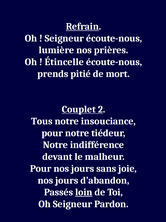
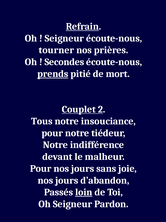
lumière: lumière -> tourner (56, 50)
Étincelle: Étincelle -> Secondes (64, 62)
prends underline: none -> present (53, 74)
